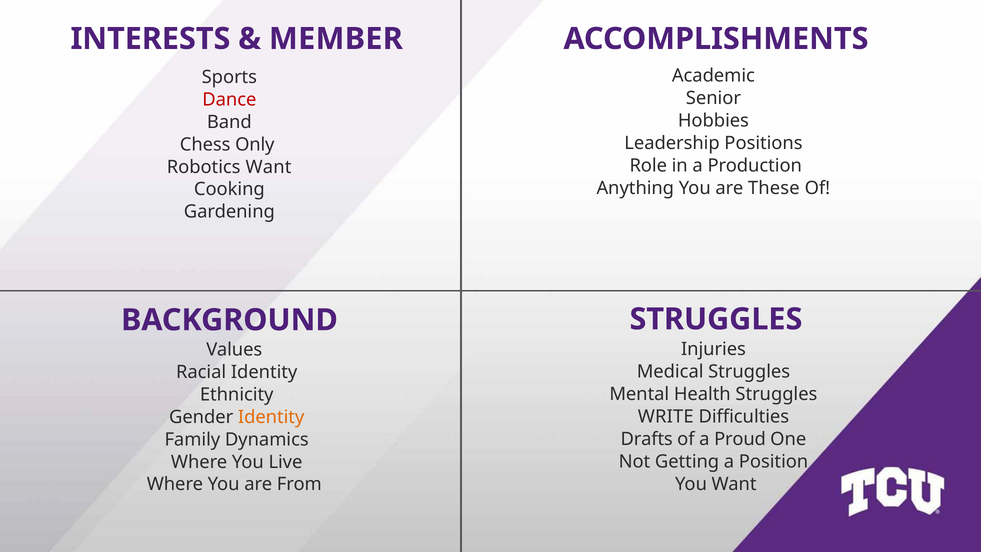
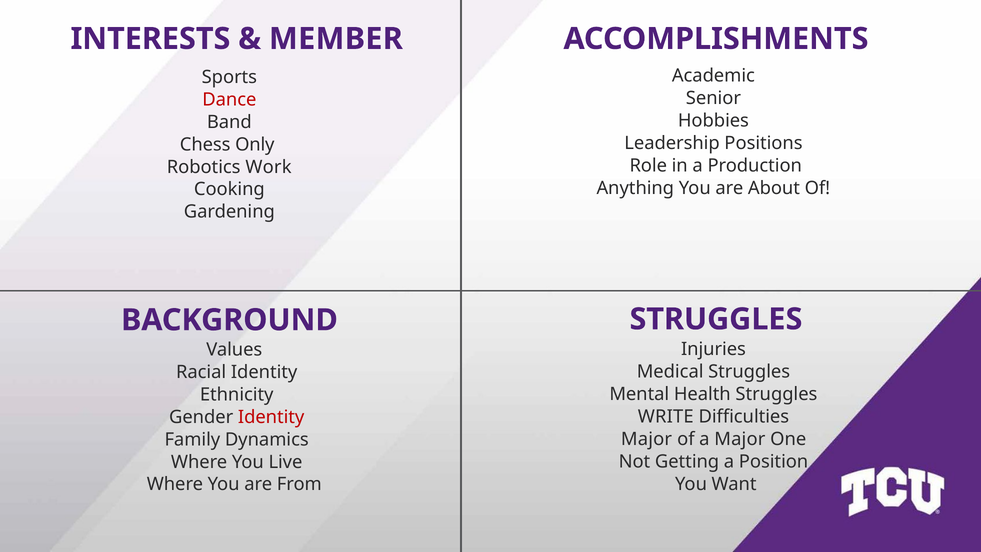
Robotics Want: Want -> Work (268, 167)
These: These -> About (774, 188)
Identity colour: orange -> red (271, 417)
Drafts: Drafts -> Major (646, 439)
a Proud: Proud -> Major (740, 439)
